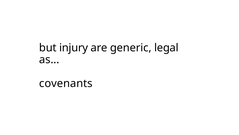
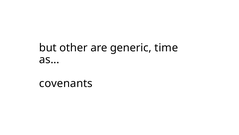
injury: injury -> other (74, 48)
legal: legal -> time (166, 48)
